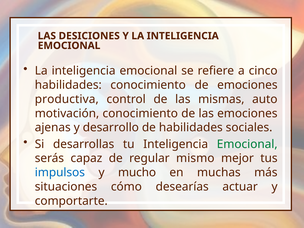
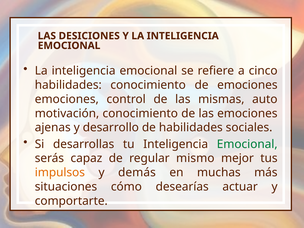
productiva: productiva -> emociones (67, 99)
impulsos colour: blue -> orange (60, 173)
mucho: mucho -> demás (137, 173)
